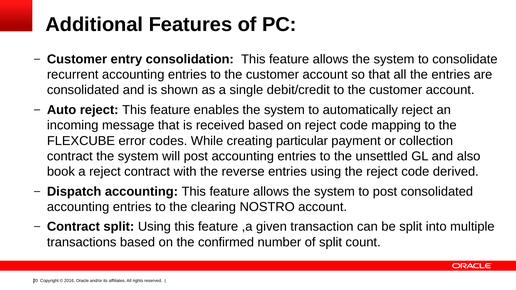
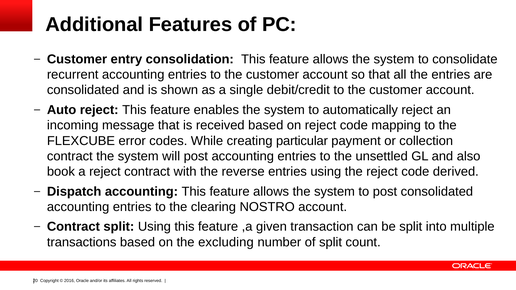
confirmed: confirmed -> excluding (226, 242)
